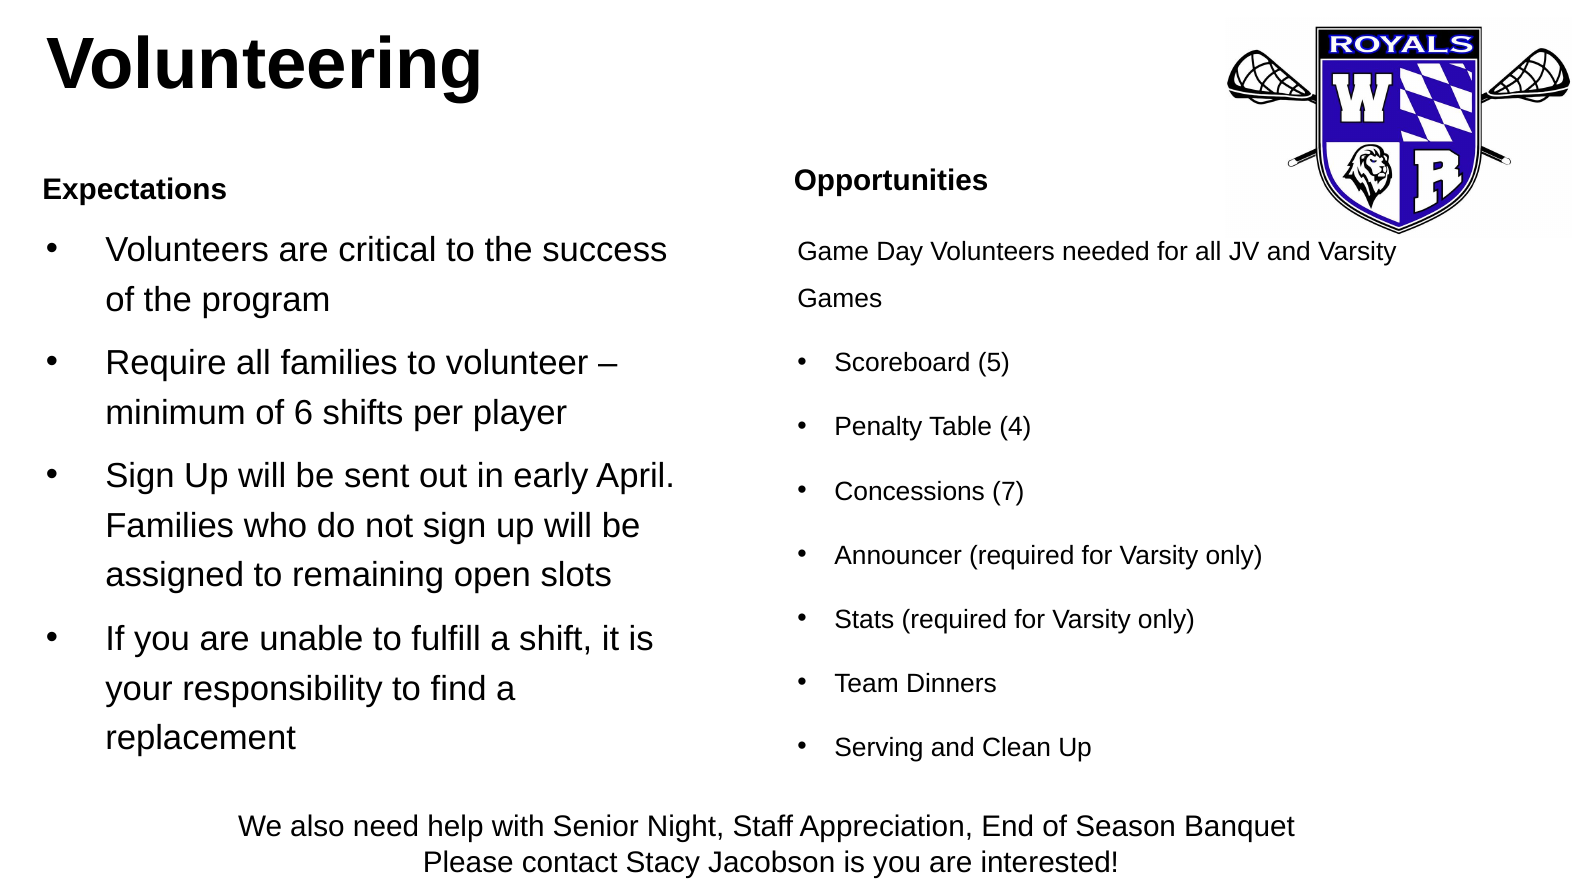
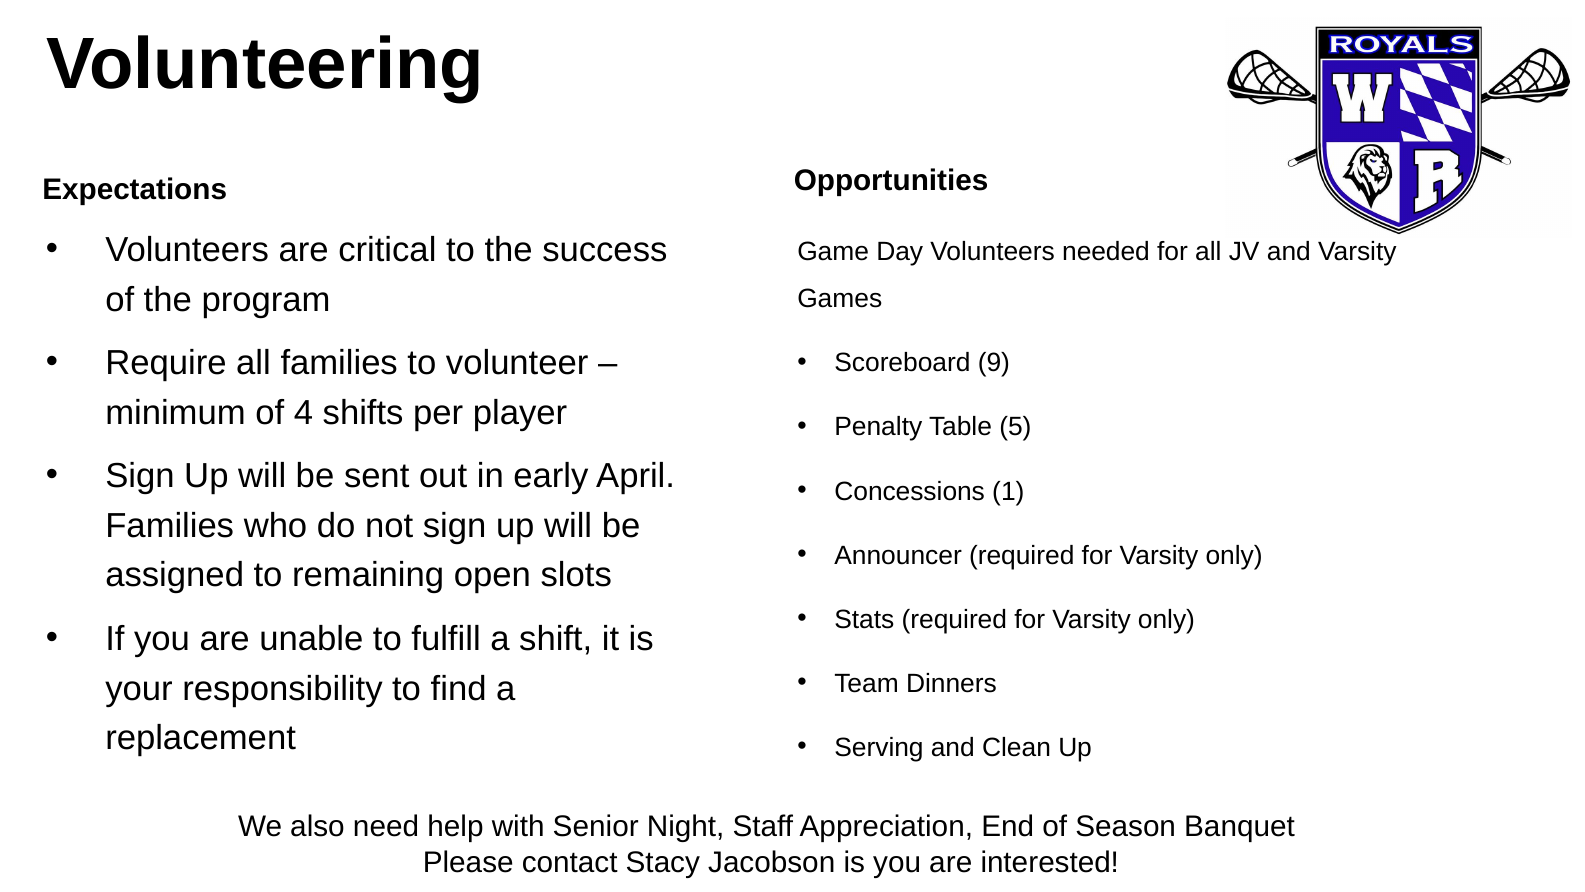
5: 5 -> 9 (994, 363)
6: 6 -> 4 (303, 412)
4: 4 -> 5 (1015, 427)
7: 7 -> 1 (1008, 491)
